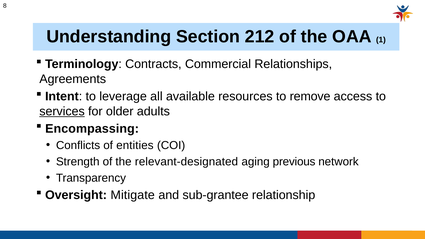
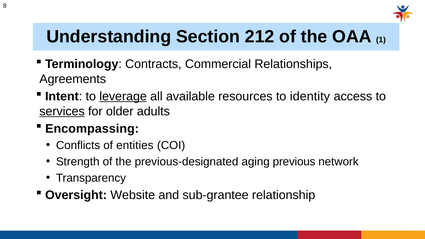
leverage underline: none -> present (123, 96)
remove: remove -> identity (310, 96)
relevant-designated: relevant-designated -> previous-designated (187, 162)
Mitigate: Mitigate -> Website (133, 195)
